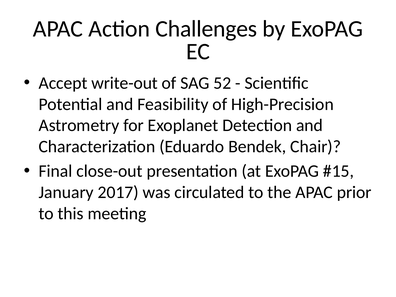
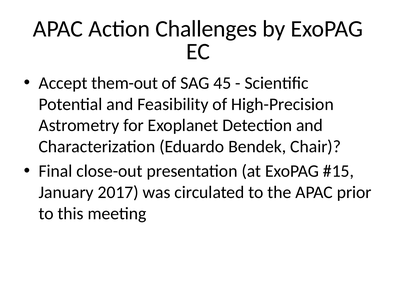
write-out: write-out -> them-out (125, 83)
52: 52 -> 45 (222, 83)
